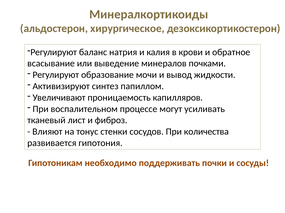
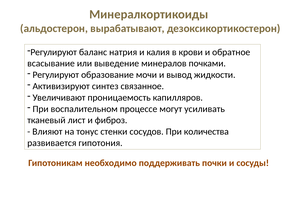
хирургическое: хирургическое -> вырабатывают (127, 28)
папиллом: папиллом -> связанное (142, 86)
